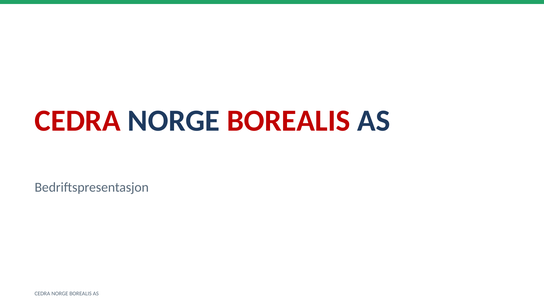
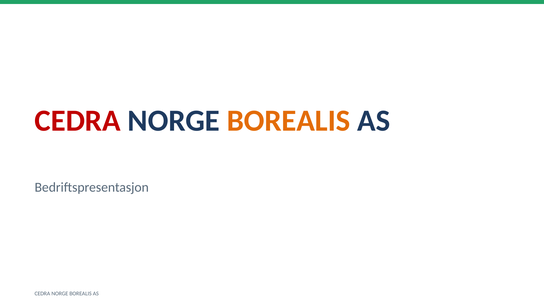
BOREALIS colour: red -> orange (289, 121)
